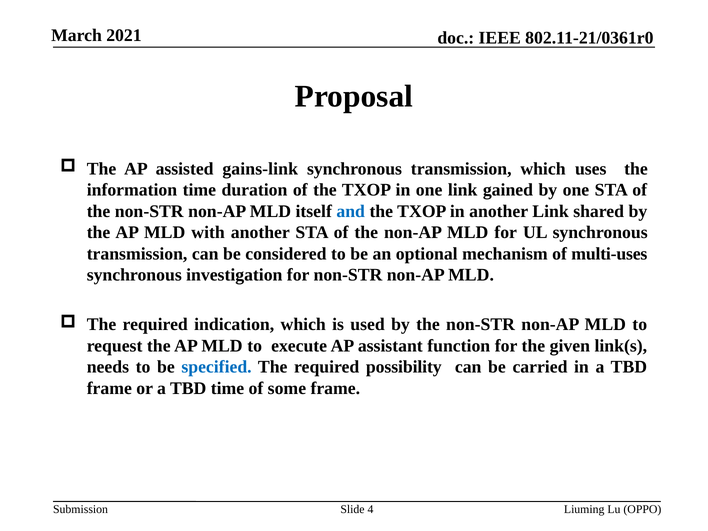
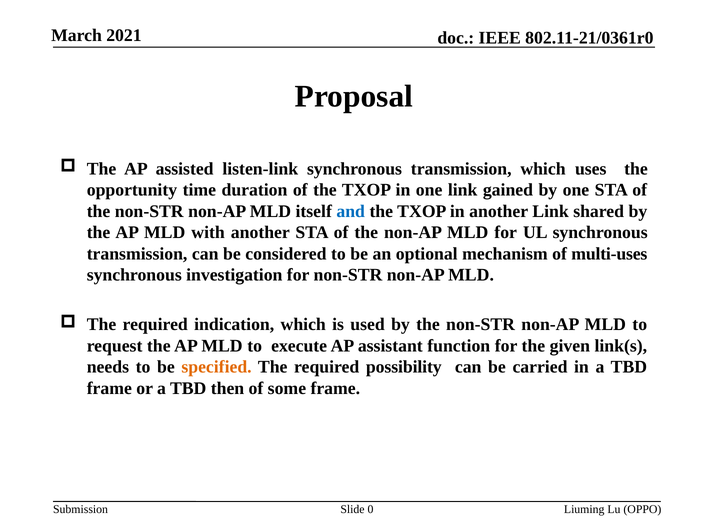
gains-link: gains-link -> listen-link (260, 169)
information: information -> opportunity (132, 190)
specified colour: blue -> orange (217, 367)
TBD time: time -> then (228, 388)
4: 4 -> 0 (370, 509)
